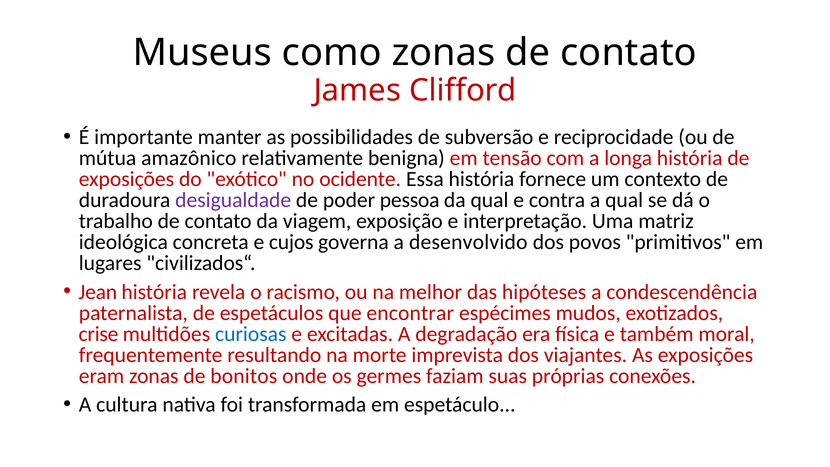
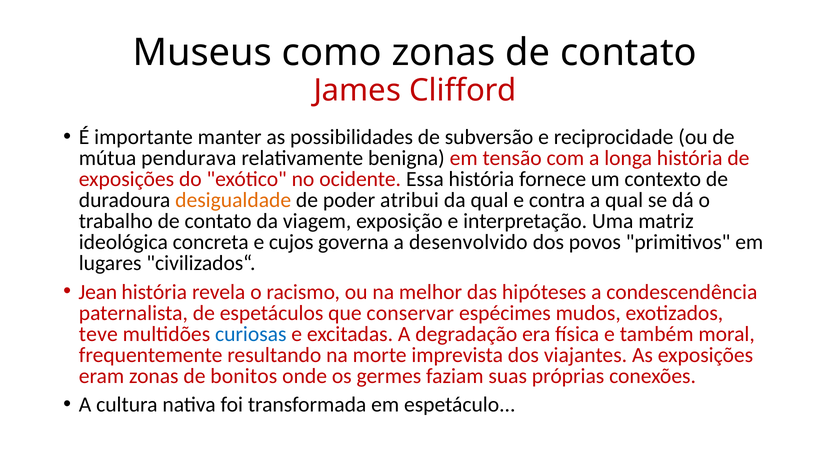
amazônico: amazônico -> pendurava (189, 158)
desigualdade colour: purple -> orange (233, 200)
pessoa: pessoa -> atribui (409, 200)
encontrar: encontrar -> conservar (410, 313)
crise: crise -> teve (98, 334)
